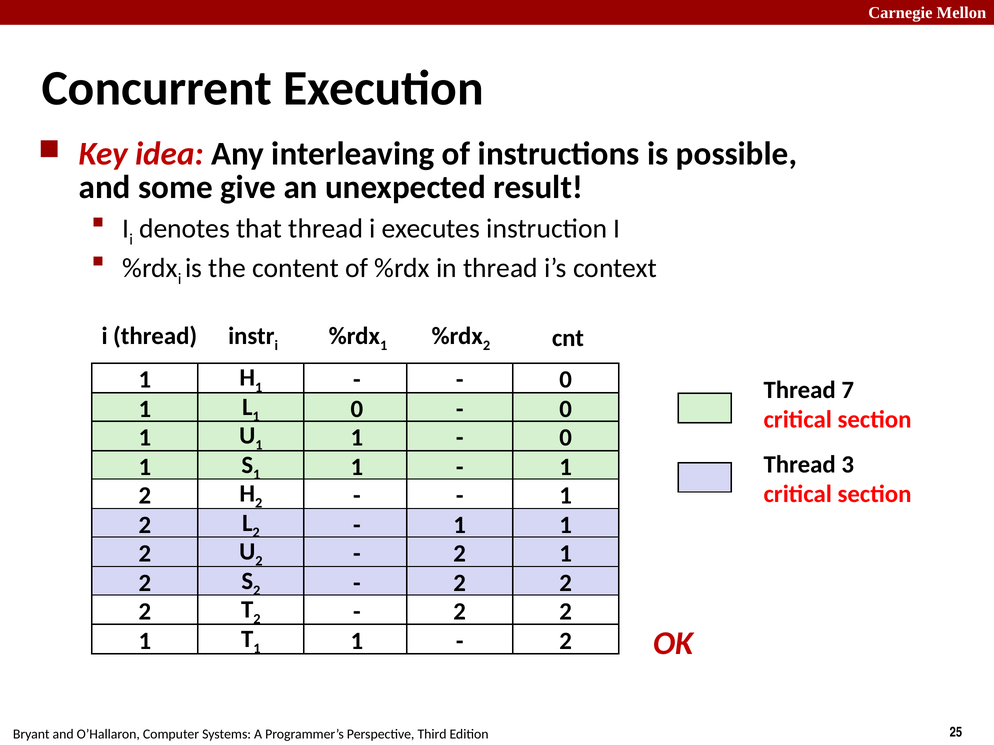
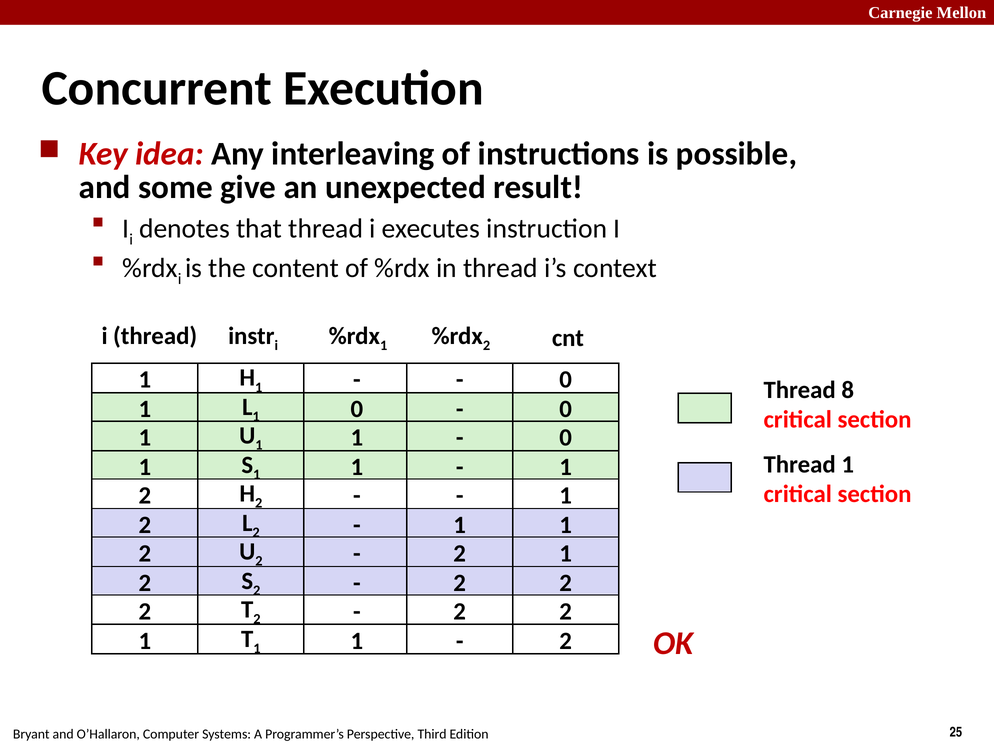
7: 7 -> 8 (848, 390)
Thread 3: 3 -> 1 (848, 465)
